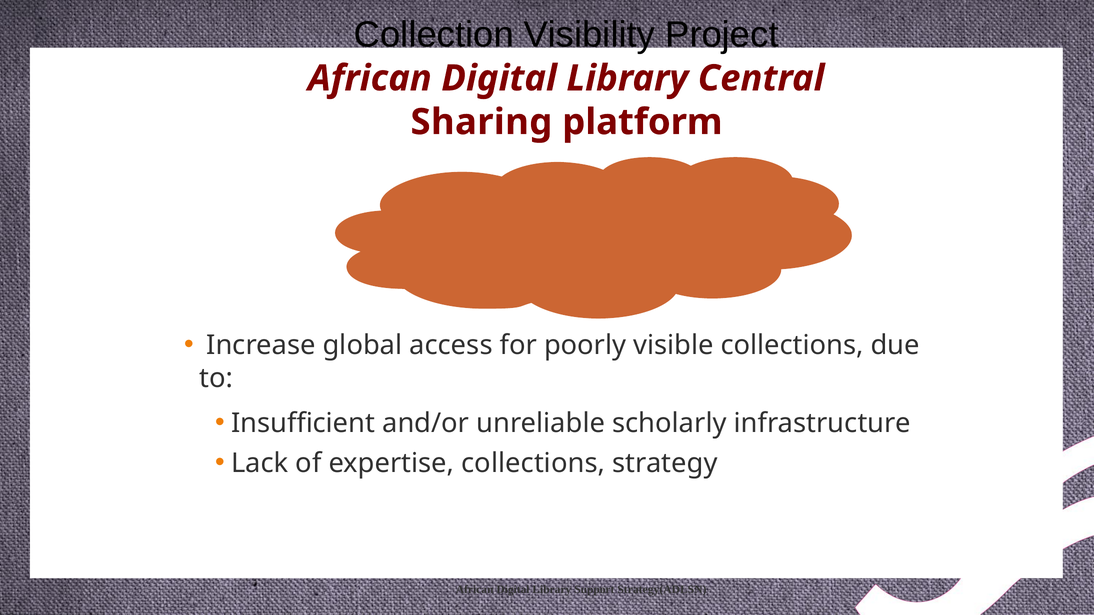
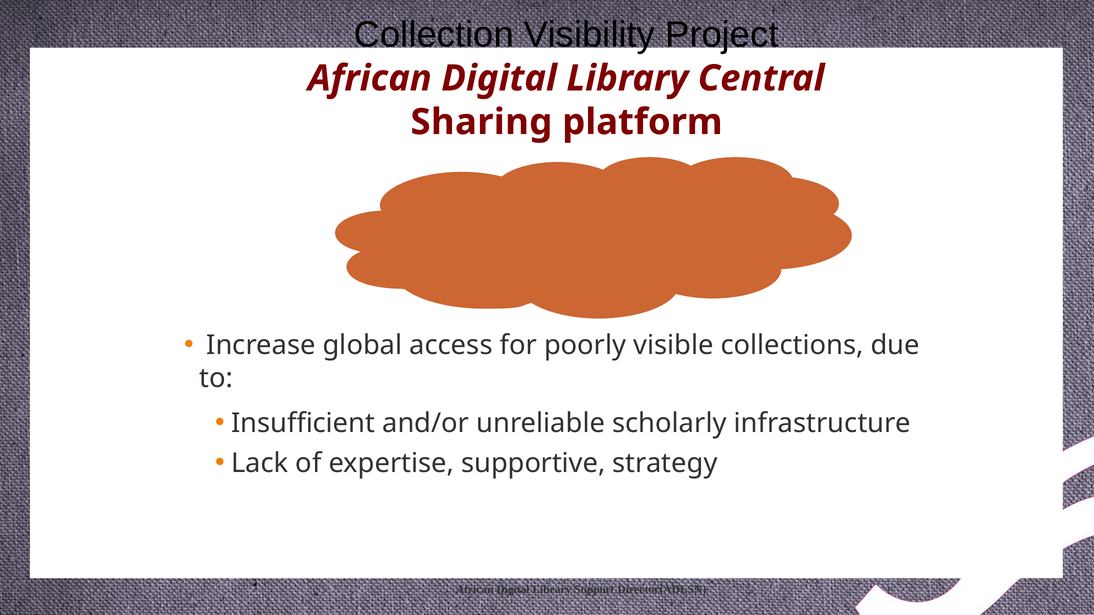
expertise collections: collections -> supportive (533, 463)
Strategy(ADLSN: Strategy(ADLSN -> Director(ADLSN (662, 590)
